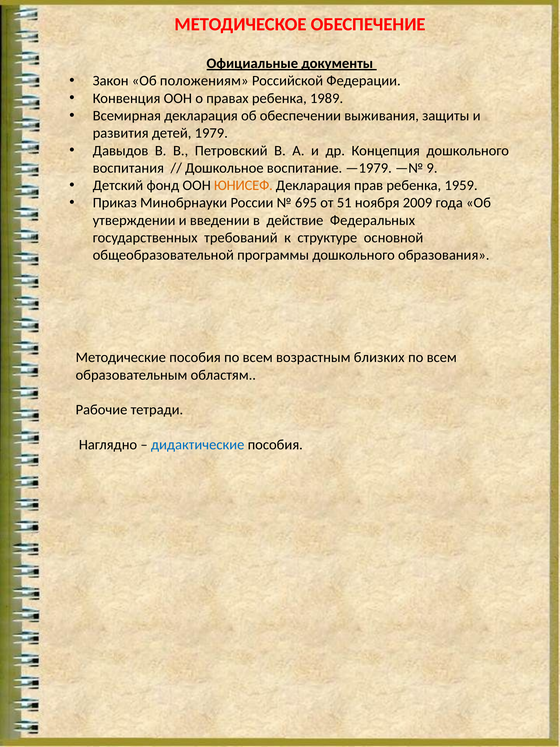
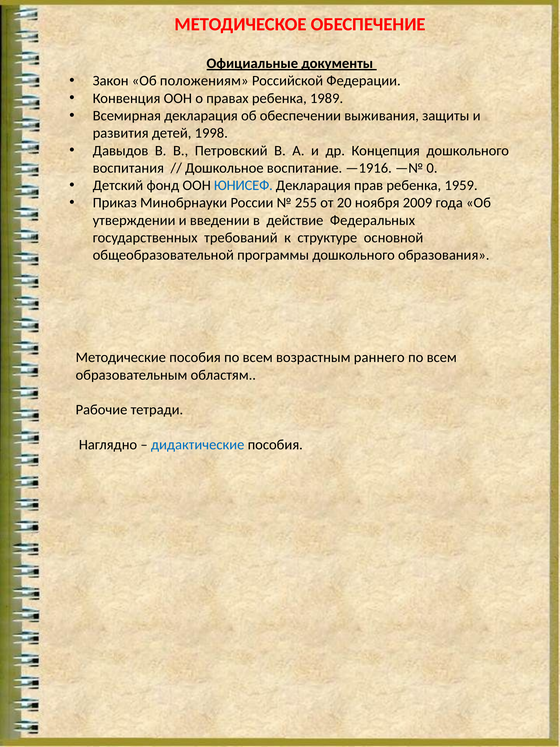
1979: 1979 -> 1998 (211, 133)
—1979: —1979 -> —1916 (369, 168)
9: 9 -> 0 (432, 168)
ЮНИСЕФ colour: orange -> blue (243, 185)
695: 695 -> 255 (306, 203)
51: 51 -> 20 (344, 203)
близких: близких -> раннего (379, 357)
